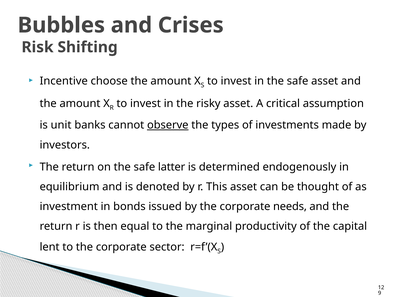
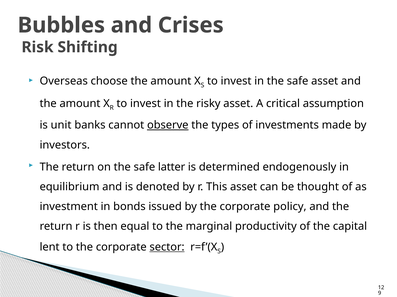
Incentive: Incentive -> Overseas (64, 81)
needs: needs -> policy (290, 207)
sector underline: none -> present (167, 248)
